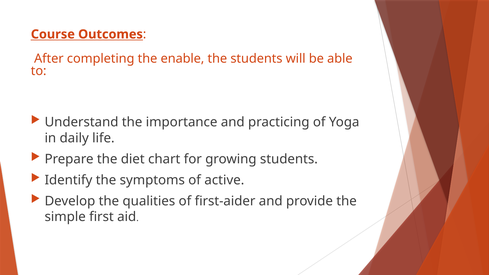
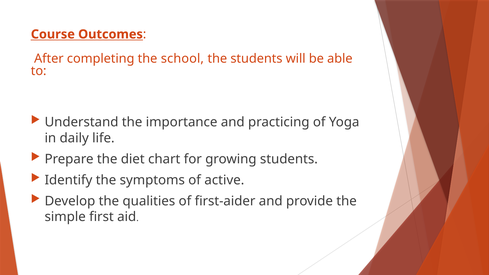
enable: enable -> school (182, 59)
